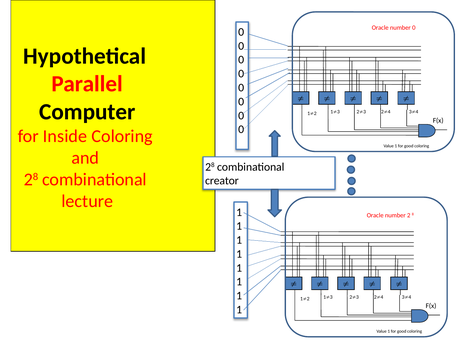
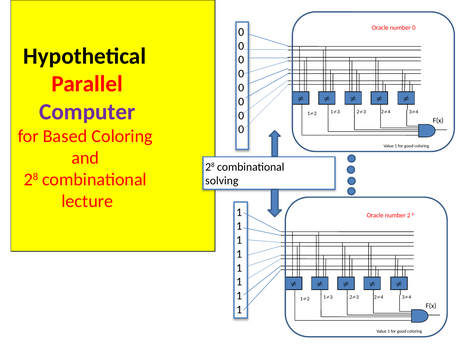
Computer colour: black -> purple (87, 112)
Inside: Inside -> Based (65, 136)
creator: creator -> solving (222, 181)
